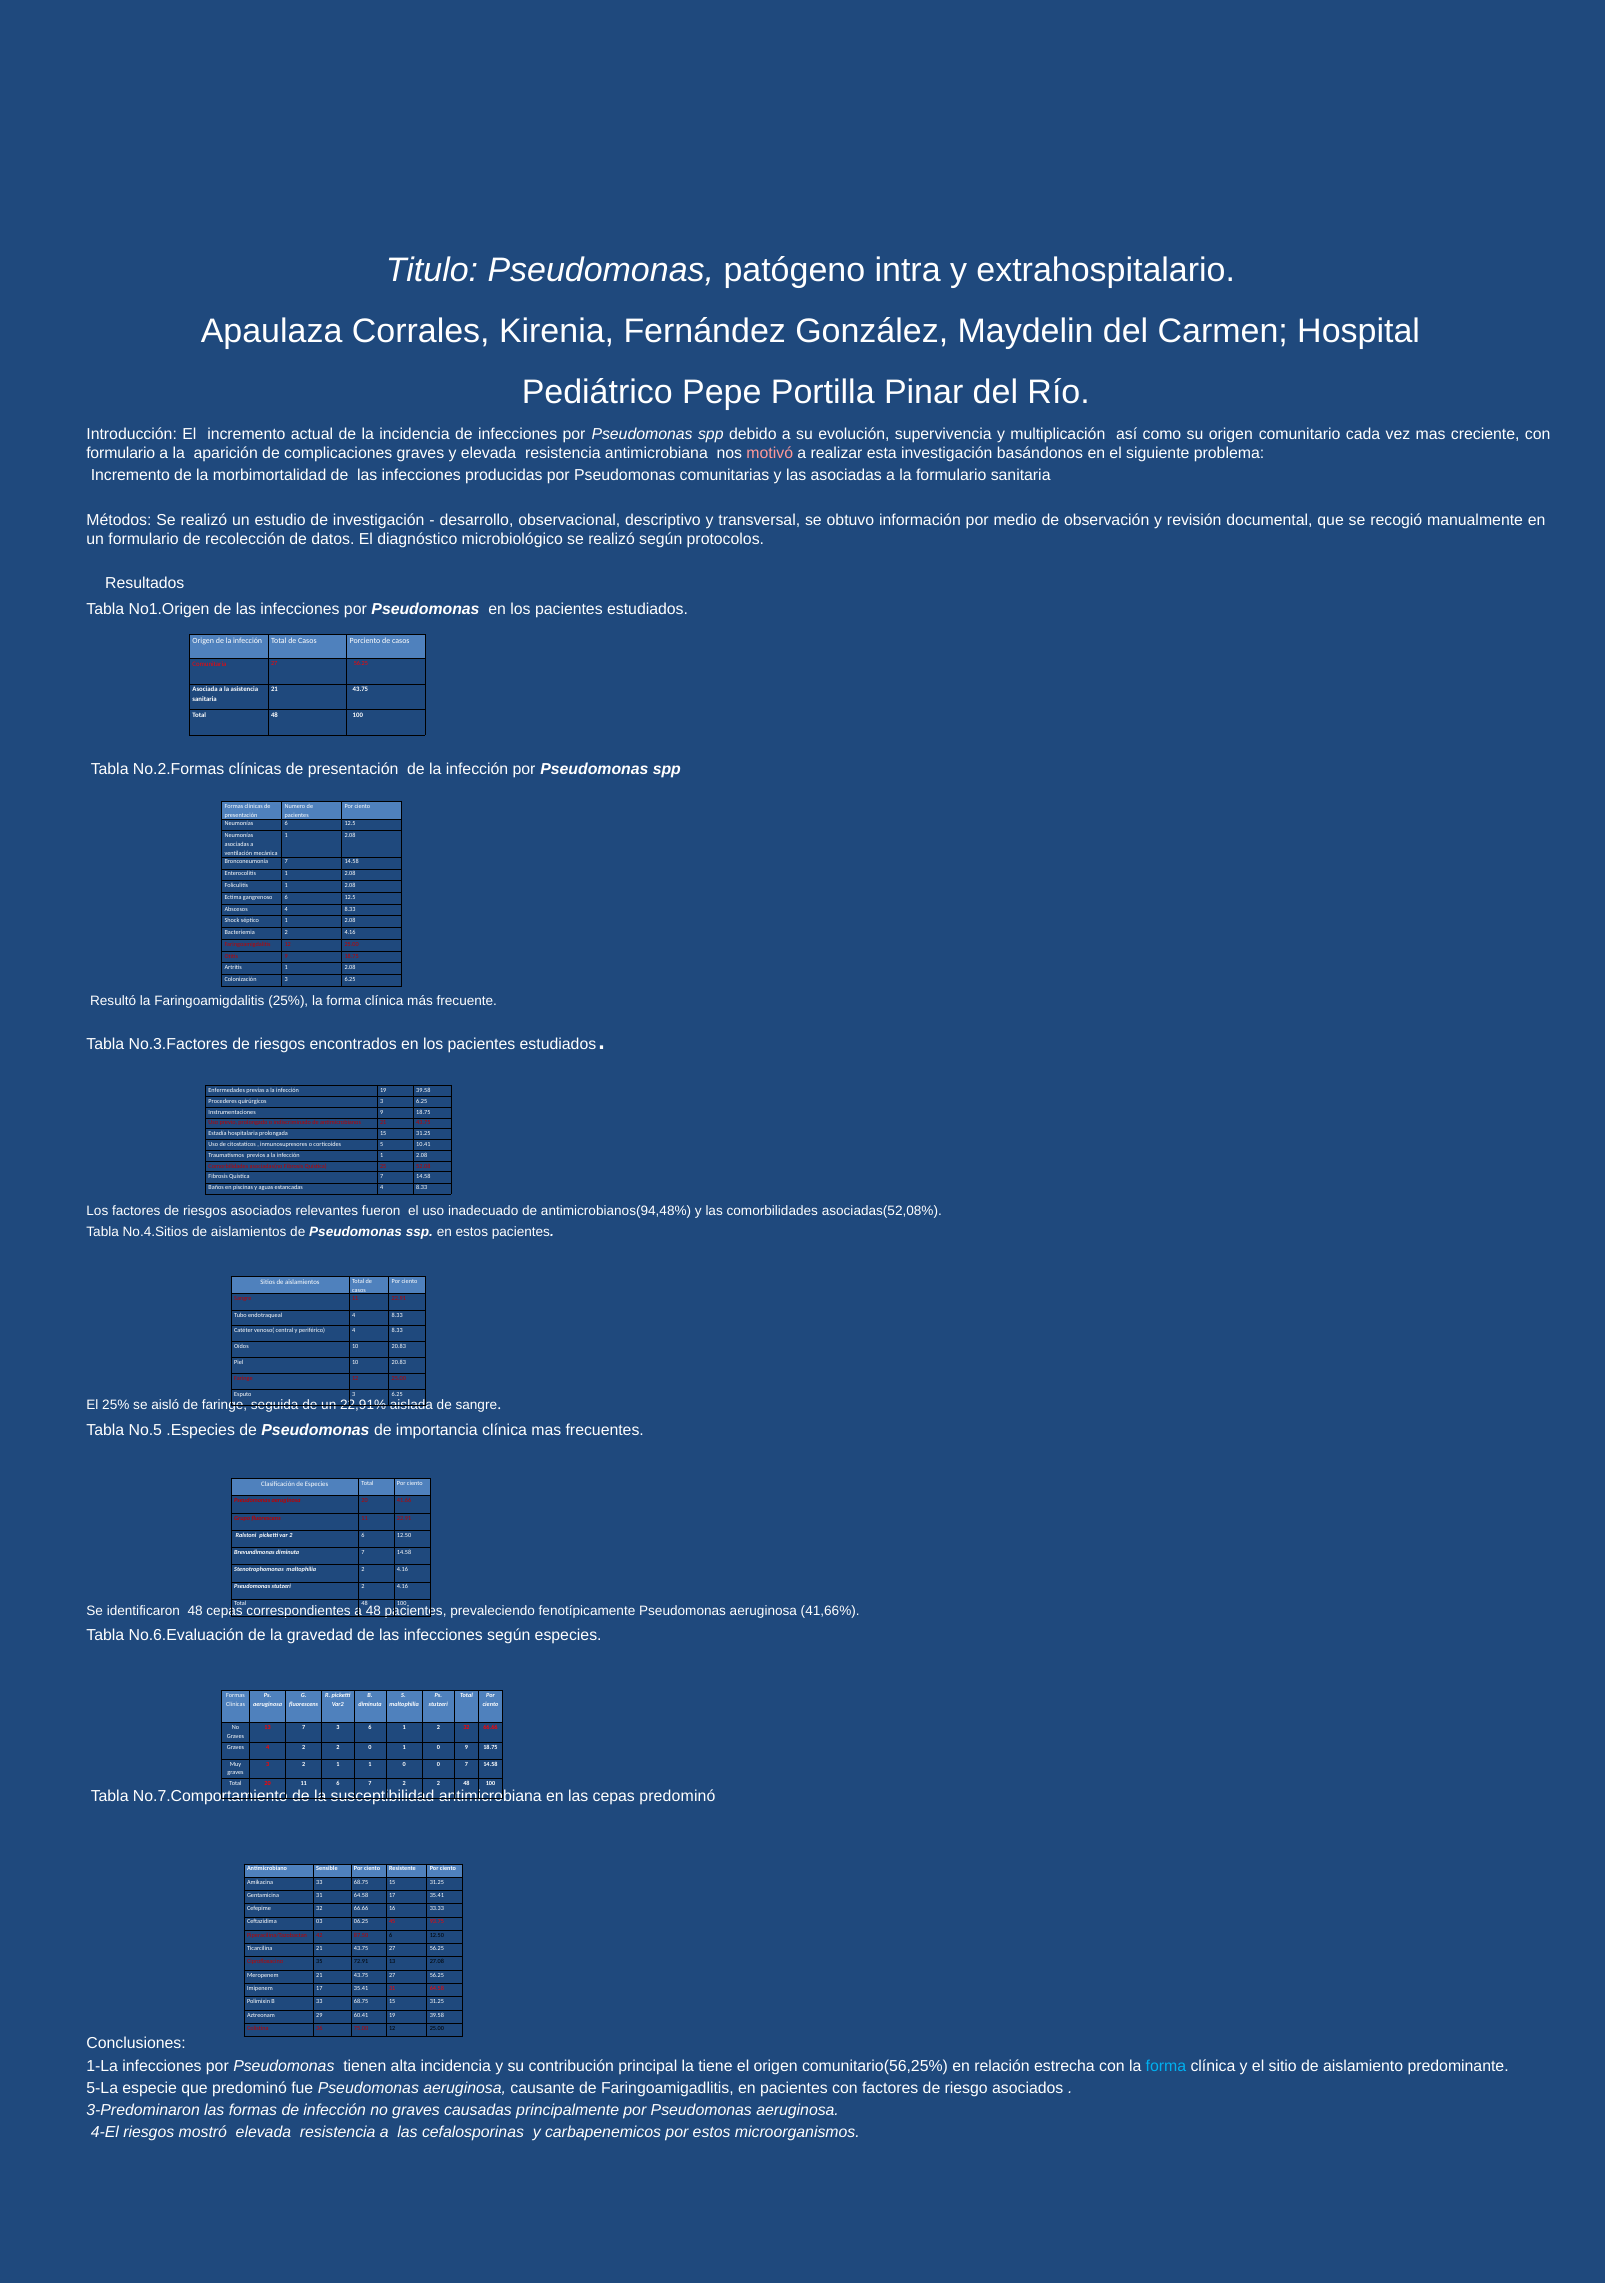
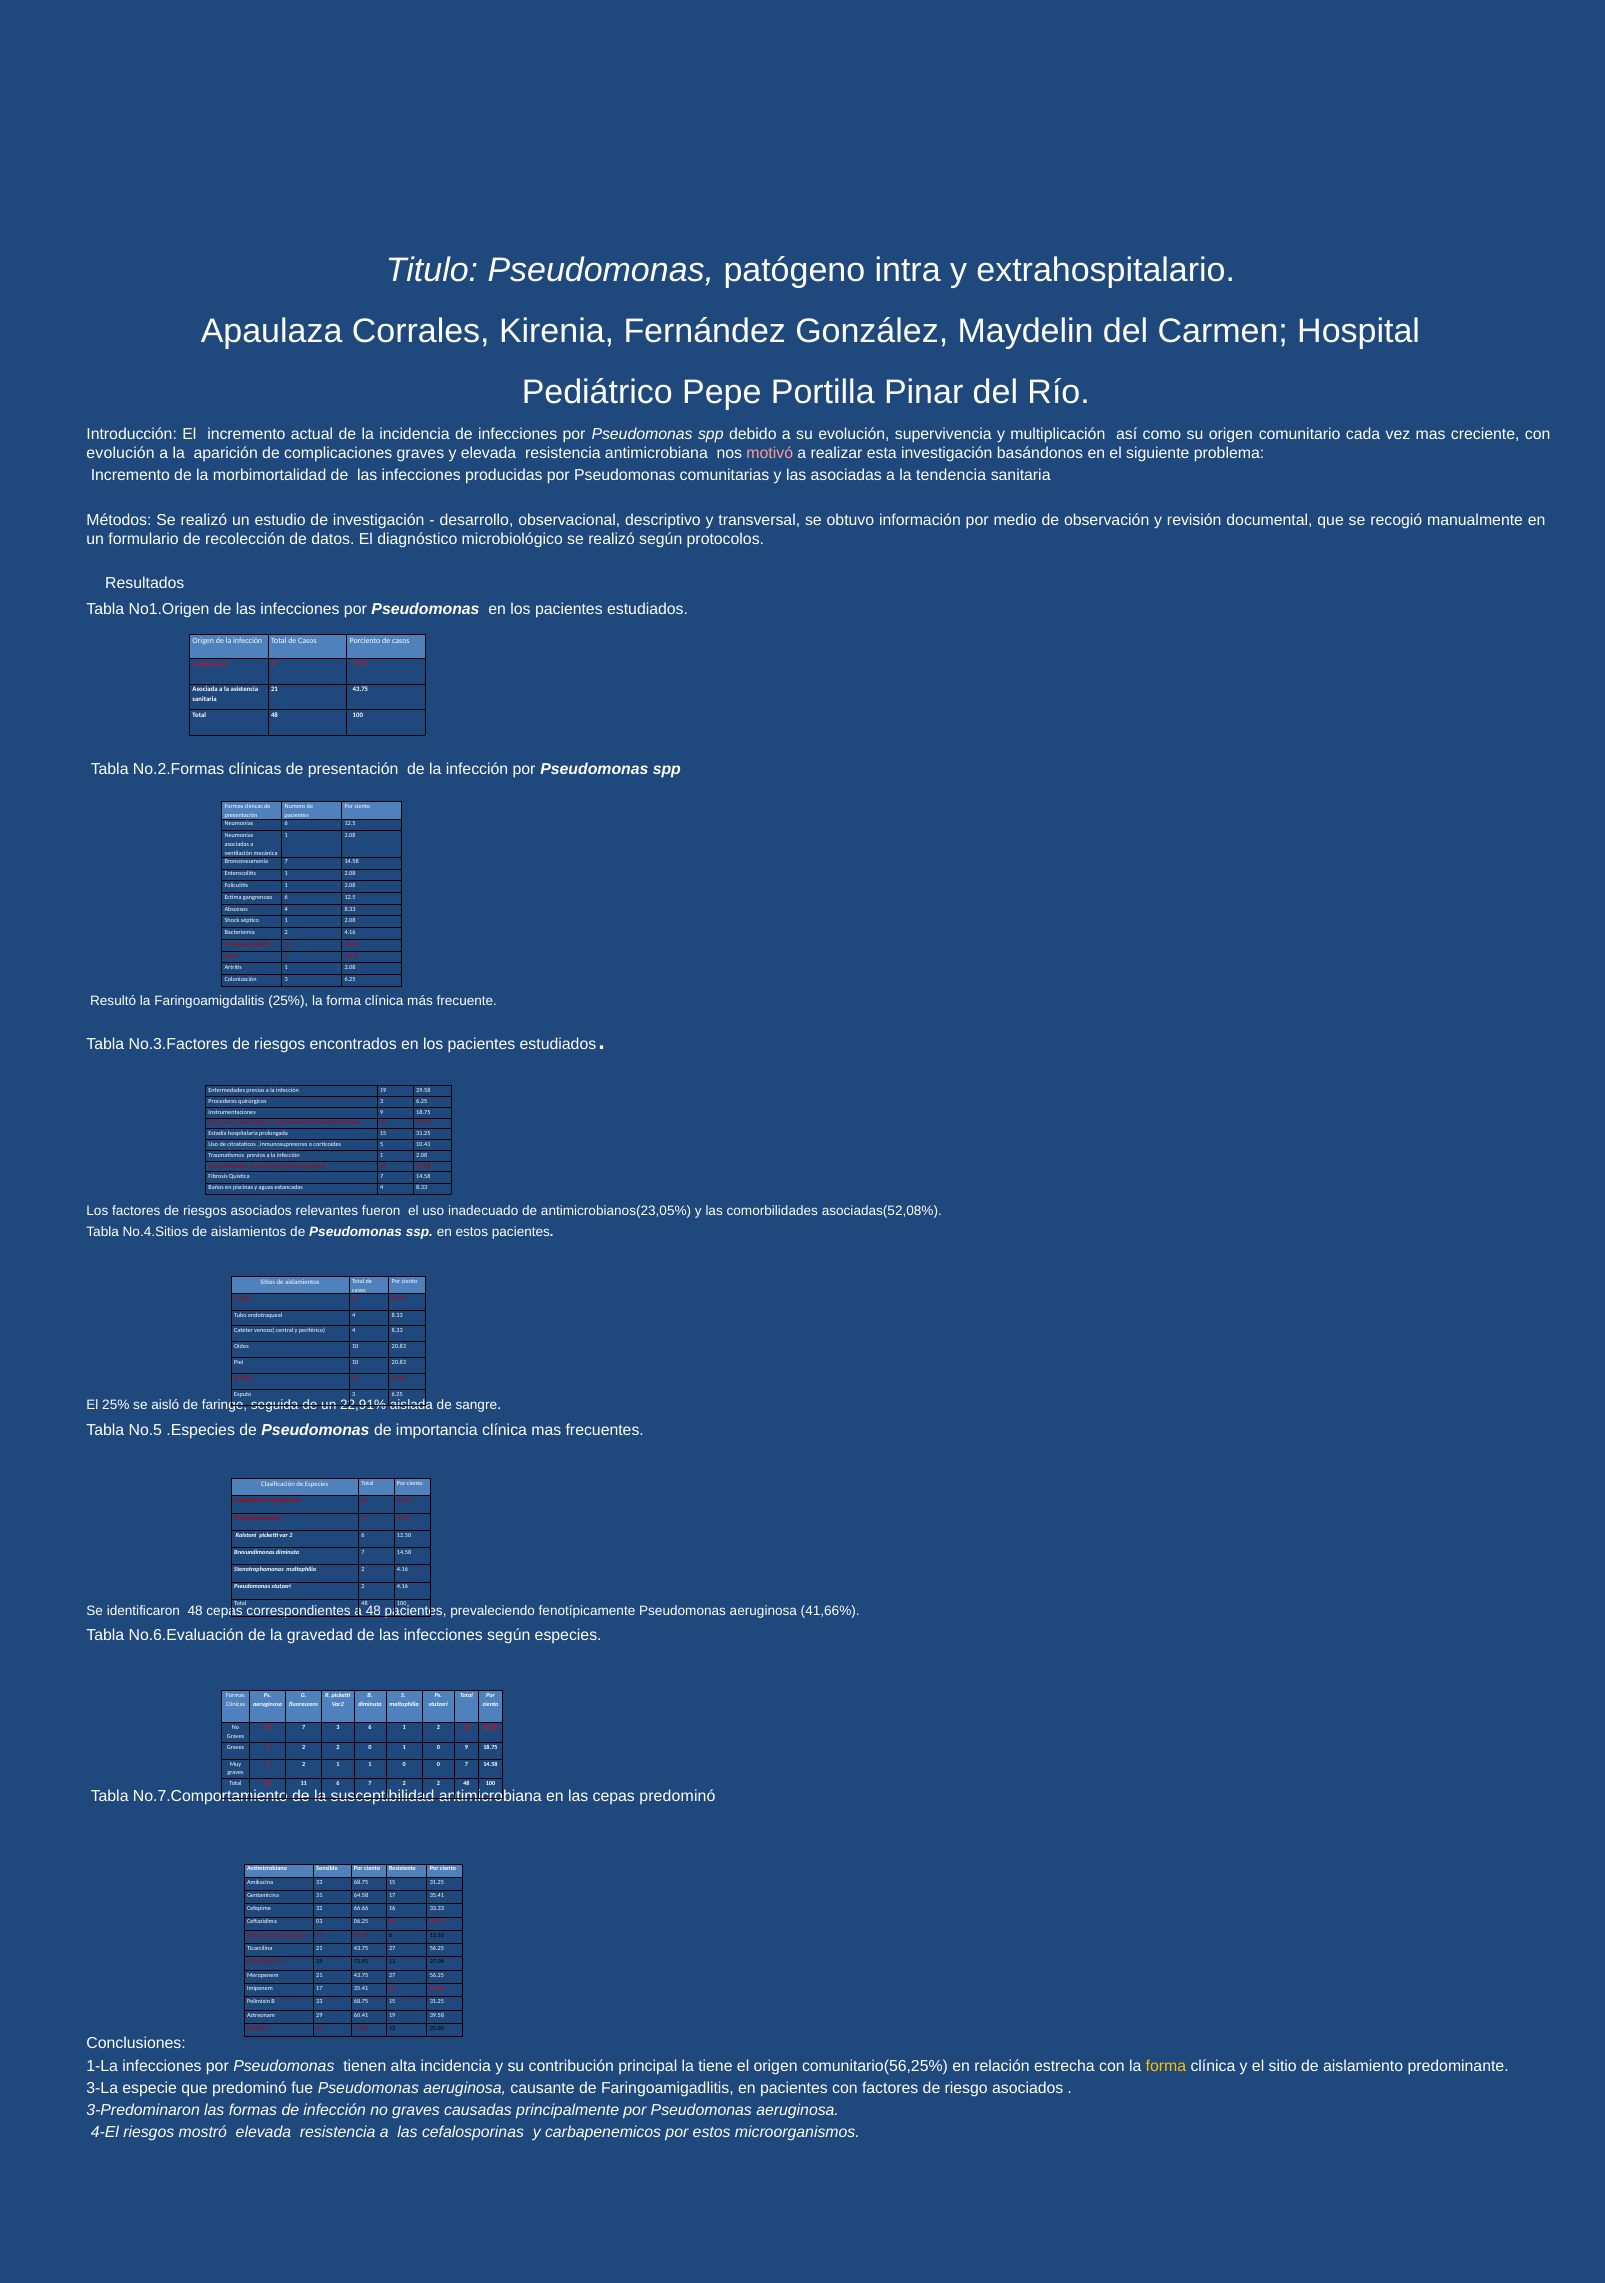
formulario: formulario -> evolución (121, 453)
la formulario: formulario -> tendencia (951, 476)
antimicrobianos(94,48%: antimicrobianos(94,48% -> antimicrobianos(23,05% (616, 1211)
forma colour: light blue -> yellow (1166, 2066)
5-La: 5-La -> 3-La (102, 2088)
